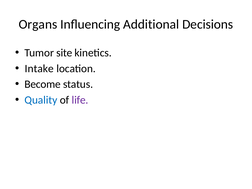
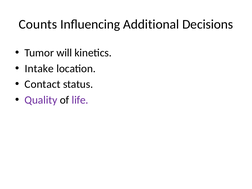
Organs: Organs -> Counts (38, 24)
site: site -> will (64, 53)
Become: Become -> Contact (43, 84)
Quality colour: blue -> purple (41, 100)
